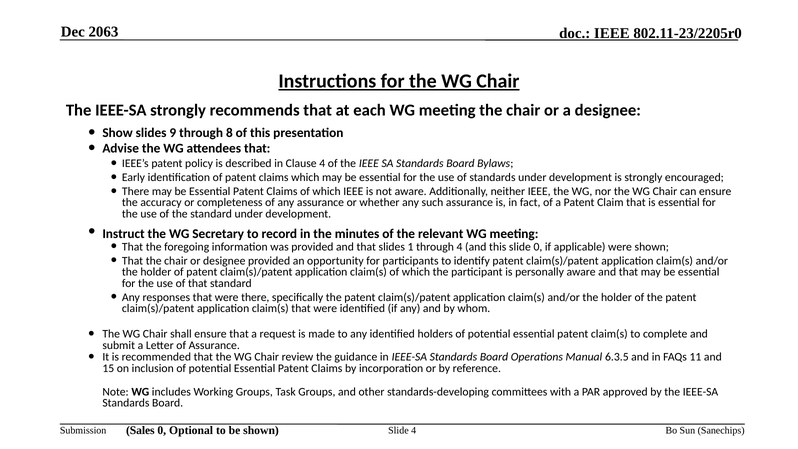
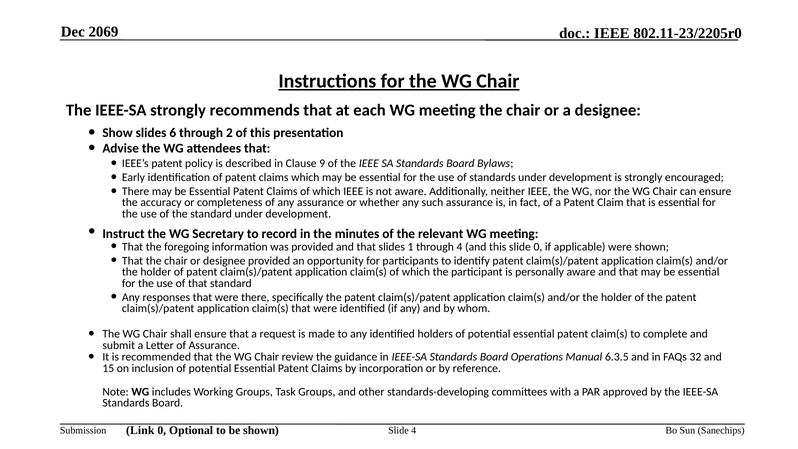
2063: 2063 -> 2069 (103, 32)
9: 9 -> 6 (173, 133)
8: 8 -> 2 (229, 133)
Clause 4: 4 -> 9 (322, 163)
11: 11 -> 32 (695, 357)
Sales: Sales -> Link (140, 431)
